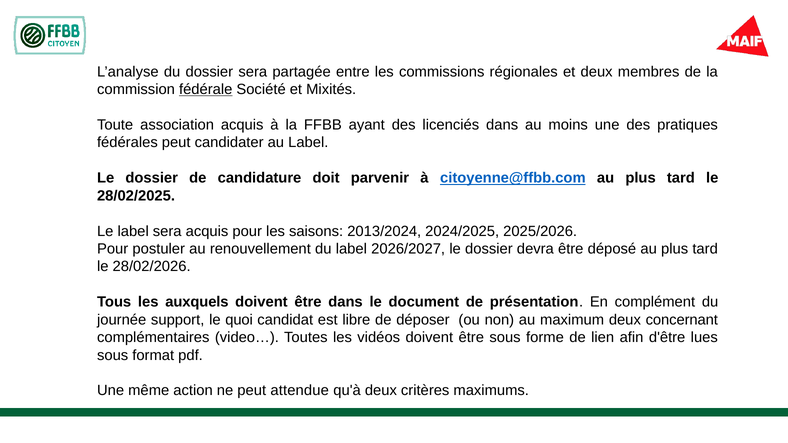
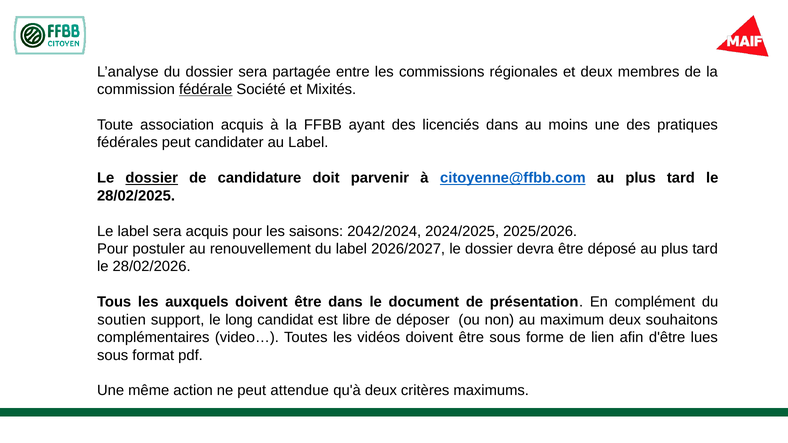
dossier underline: none -> present (152, 178)
2013/2024: 2013/2024 -> 2042/2024 (384, 231)
journée: journée -> soutien (122, 320)
quoi: quoi -> long (239, 320)
concernant: concernant -> souhaitons (682, 320)
